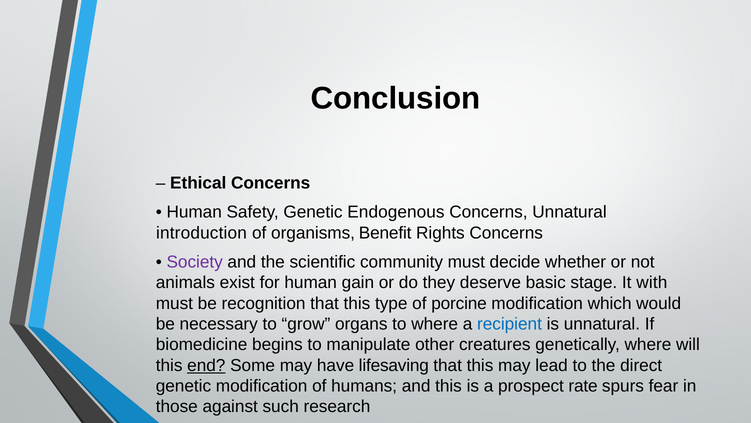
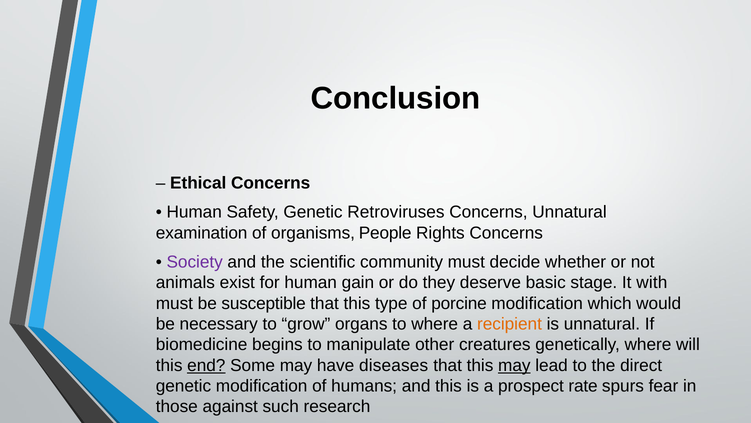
Endogenous: Endogenous -> Retroviruses (396, 212)
introduction: introduction -> examination (202, 233)
Benefit: Benefit -> People (385, 233)
recognition: recognition -> susceptible (264, 303)
recipient colour: blue -> orange (509, 324)
lifesaving: lifesaving -> diseases (394, 365)
may underline: none -> present (514, 365)
